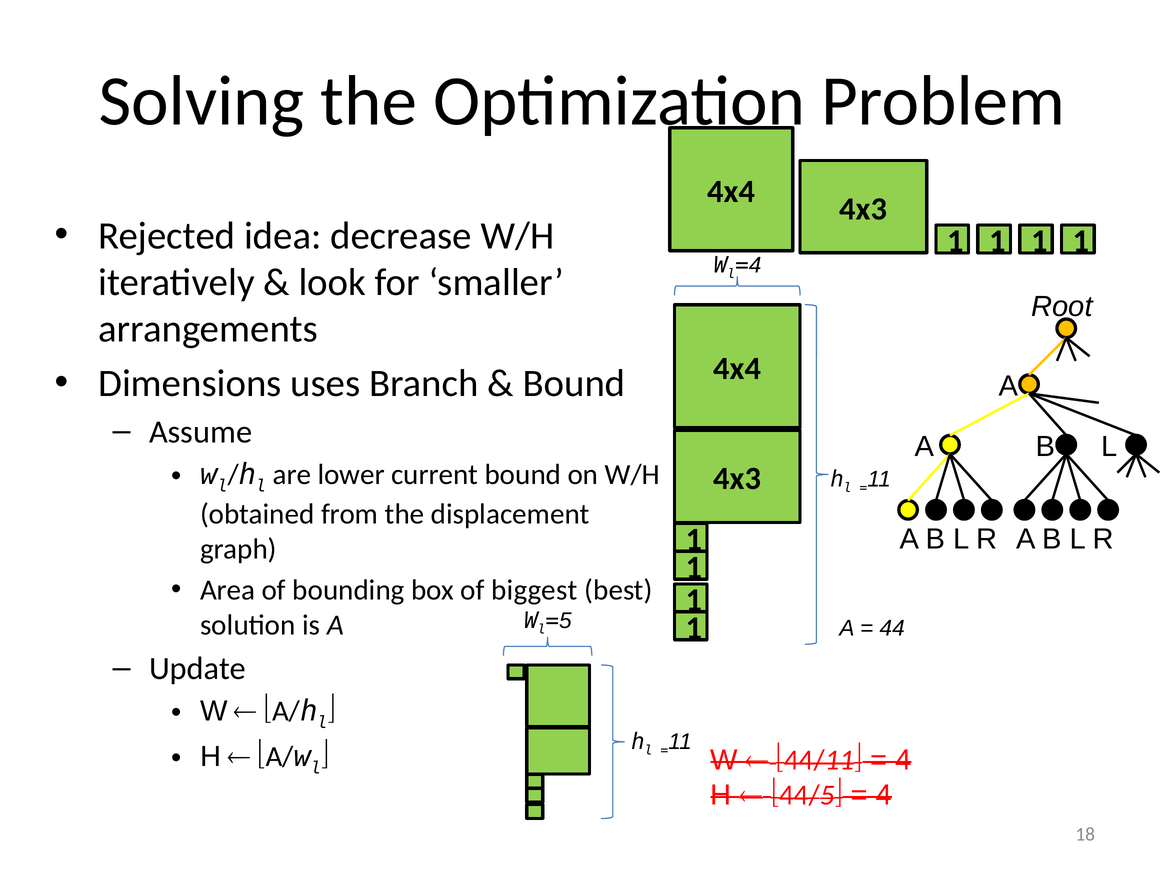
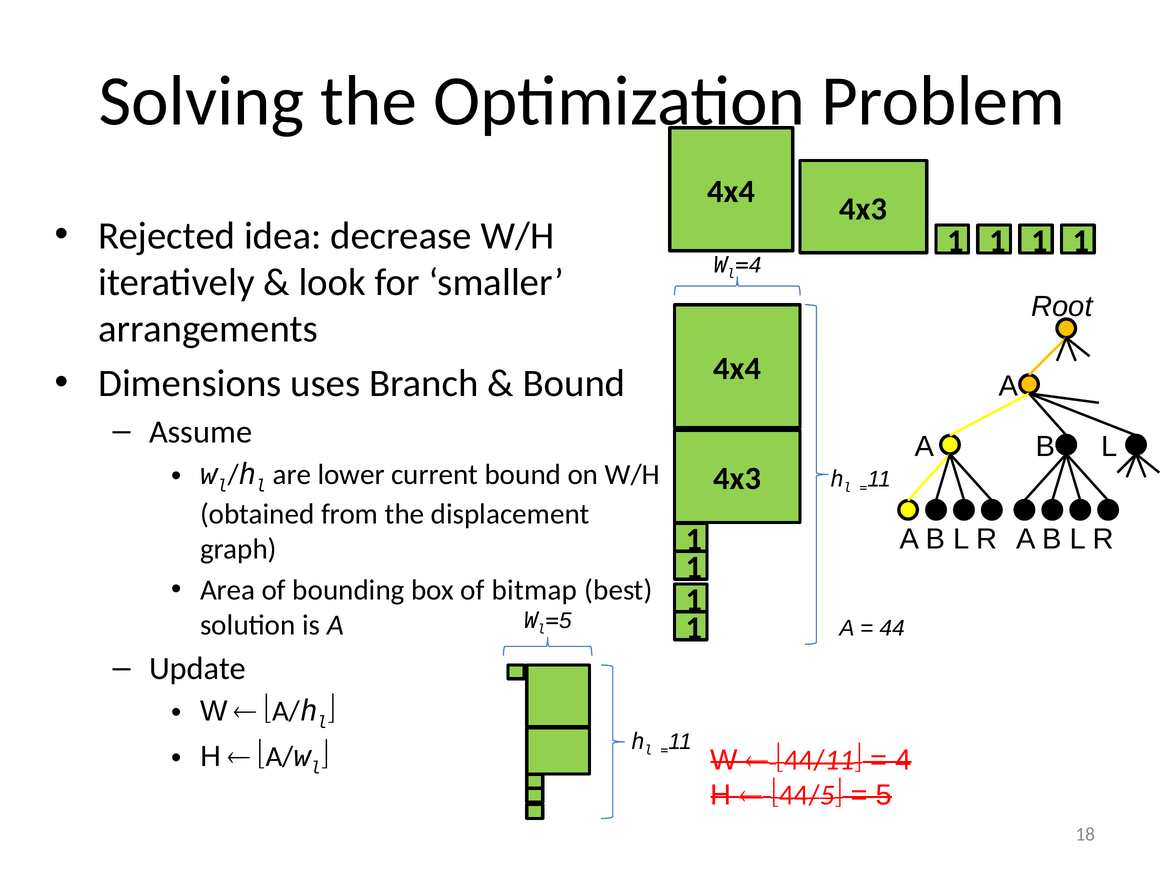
biggest: biggest -> bitmap (534, 590)
4: 4 -> 5 (884, 795)
